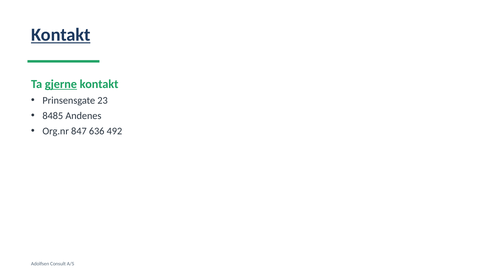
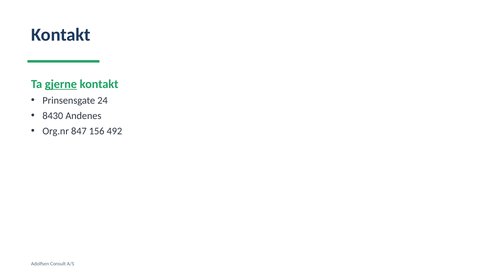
Kontakt underline: present -> none (61, 35)
23: 23 -> 24 (103, 100)
8485: 8485 -> 8430 (53, 116)
636: 636 -> 156 (97, 131)
